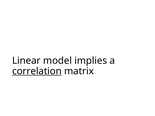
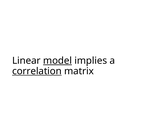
model underline: none -> present (57, 61)
